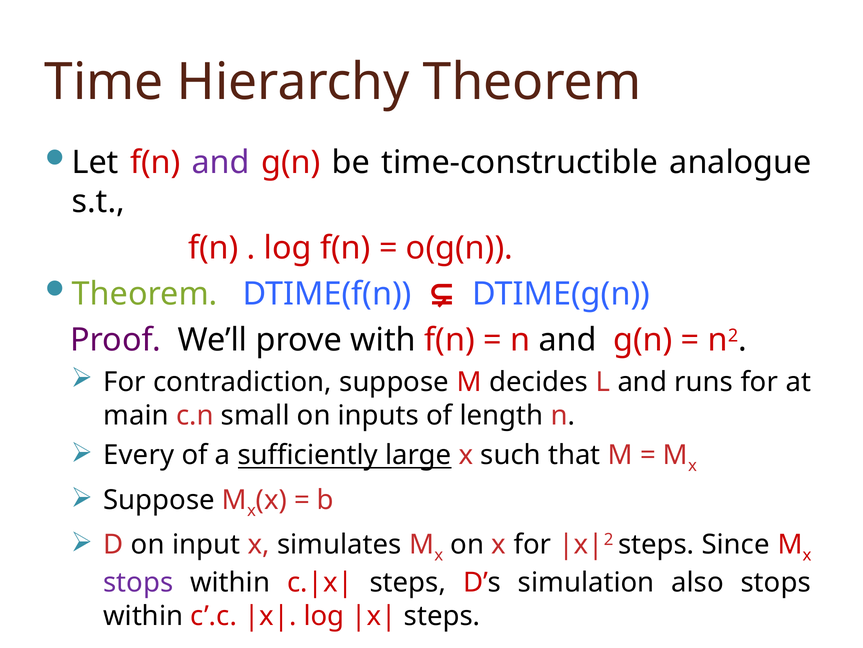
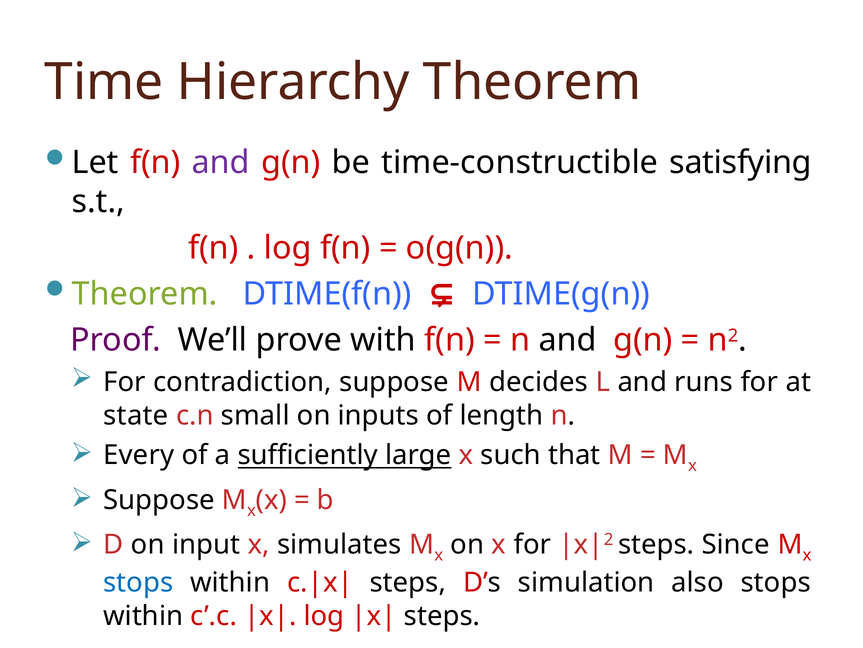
analogue: analogue -> satisfying (741, 163)
main: main -> state (136, 415)
stops colour: purple -> blue (138, 582)
